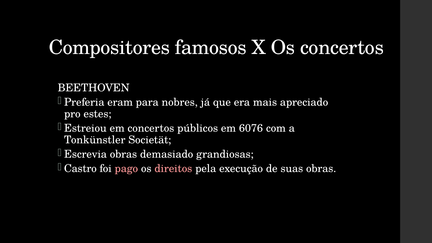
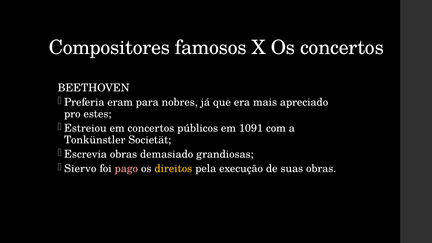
6076: 6076 -> 1091 (251, 128)
Castro: Castro -> Siervo (80, 169)
direitos colour: pink -> yellow (173, 169)
